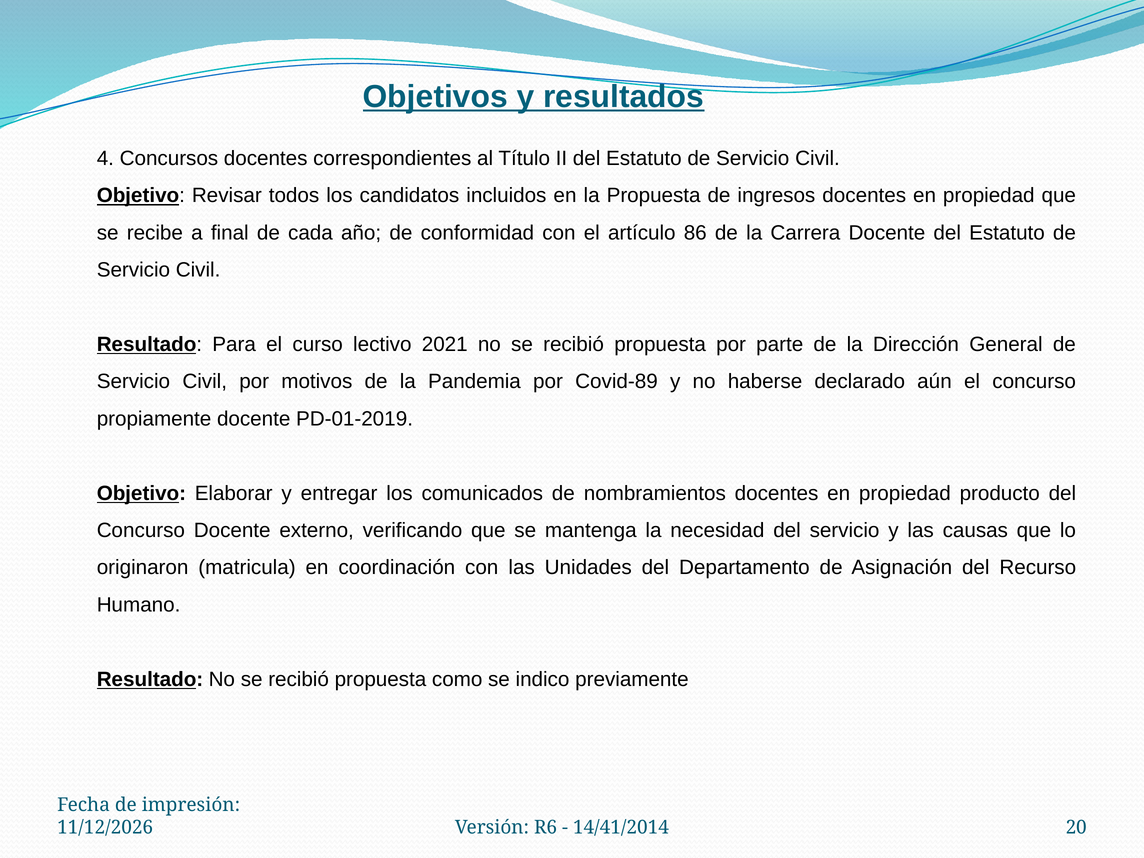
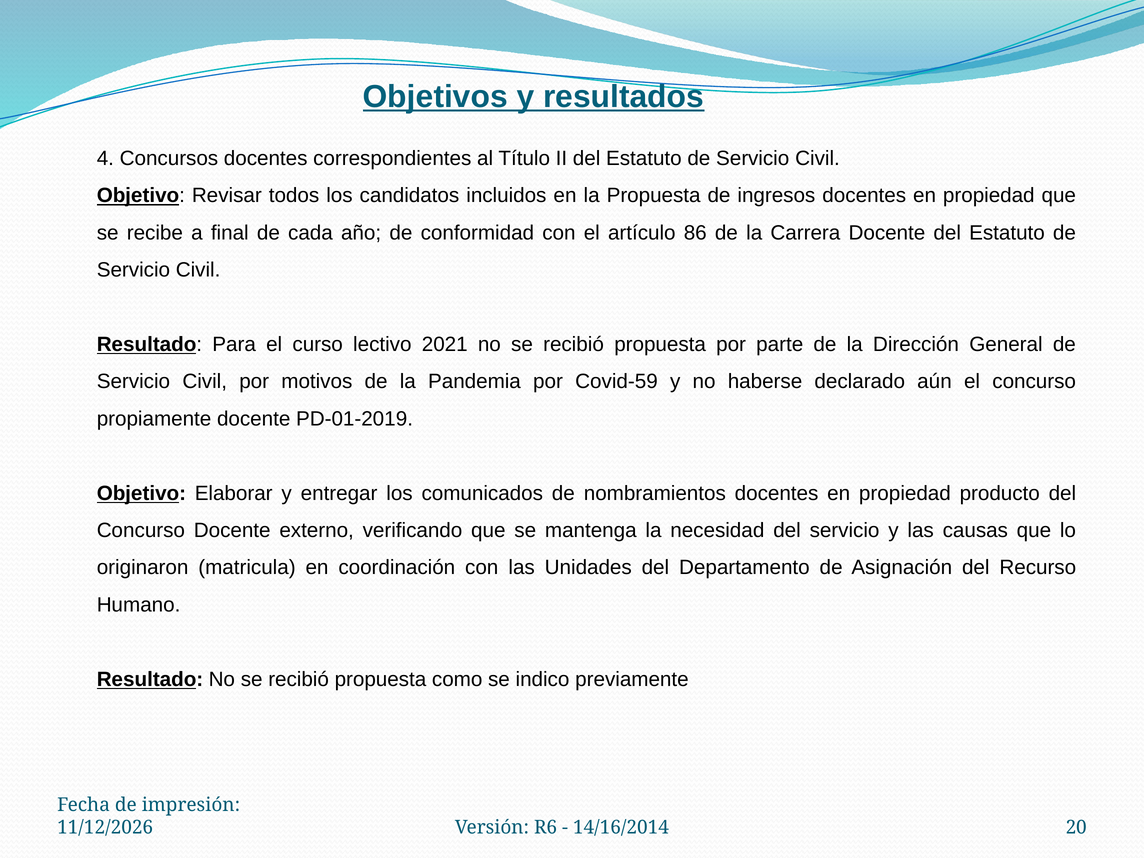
Covid-89: Covid-89 -> Covid-59 (616, 382)
14/41/2014: 14/41/2014 -> 14/16/2014 (621, 828)
